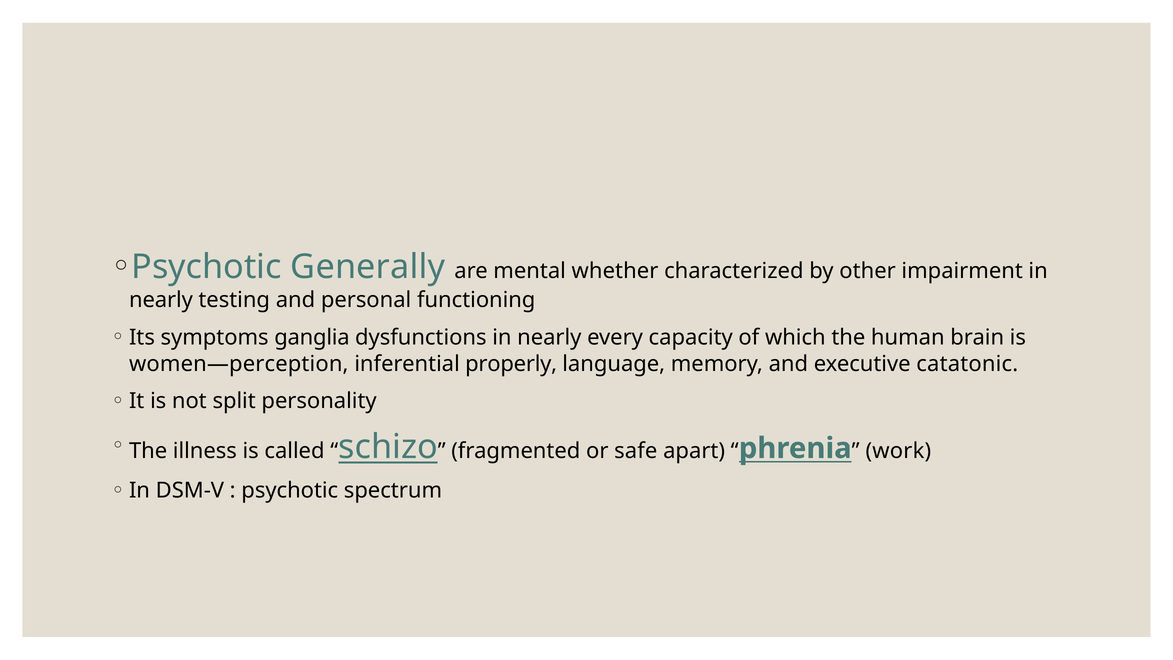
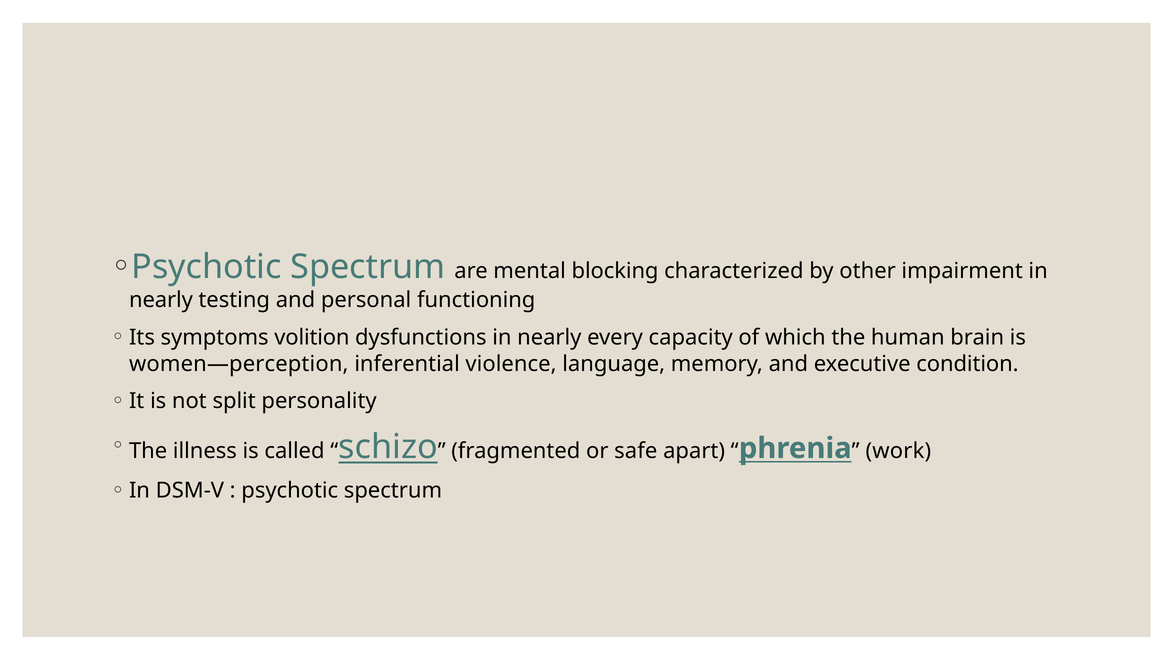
Generally: Generally -> Spectrum (368, 267)
whether: whether -> blocking (615, 271)
ganglia: ganglia -> volition (312, 337)
properly: properly -> violence (511, 364)
catatonic: catatonic -> condition (967, 364)
